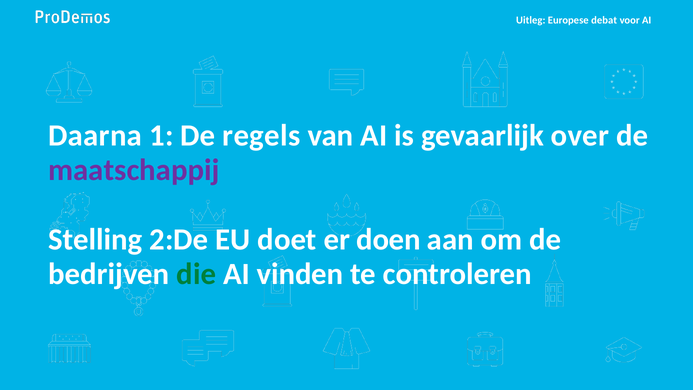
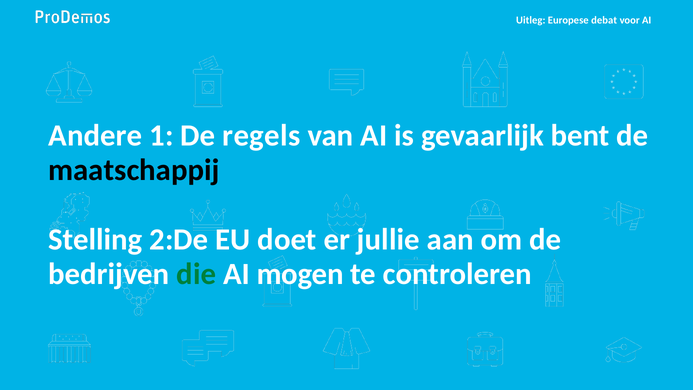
Daarna: Daarna -> Andere (95, 135)
over: over -> bent (580, 135)
maatschappij colour: purple -> black (134, 170)
doen: doen -> jullie (388, 239)
vinden: vinden -> mogen (300, 274)
